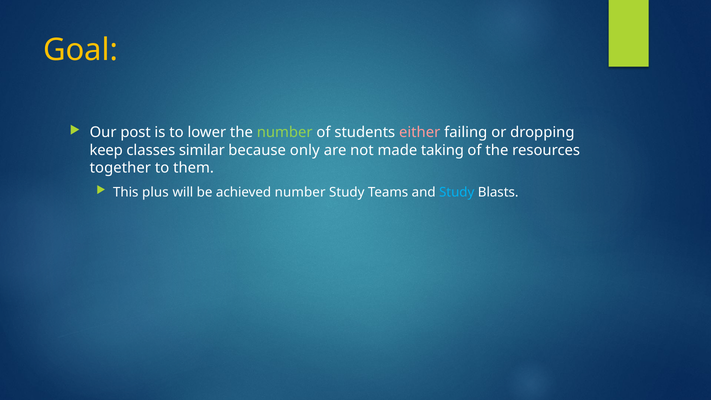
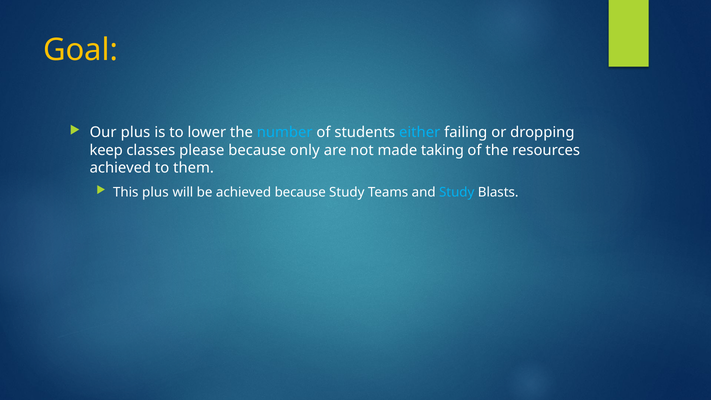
Our post: post -> plus (135, 132)
number colour: light green -> light blue (285, 132)
either colour: pink -> light blue (420, 132)
similar: similar -> please (202, 150)
together: together -> achieved (120, 168)
achieved number: number -> because (300, 192)
